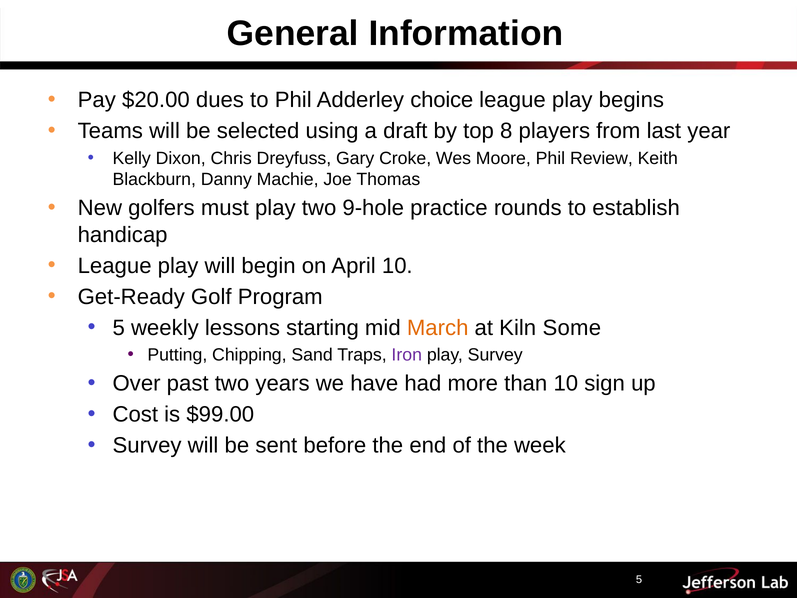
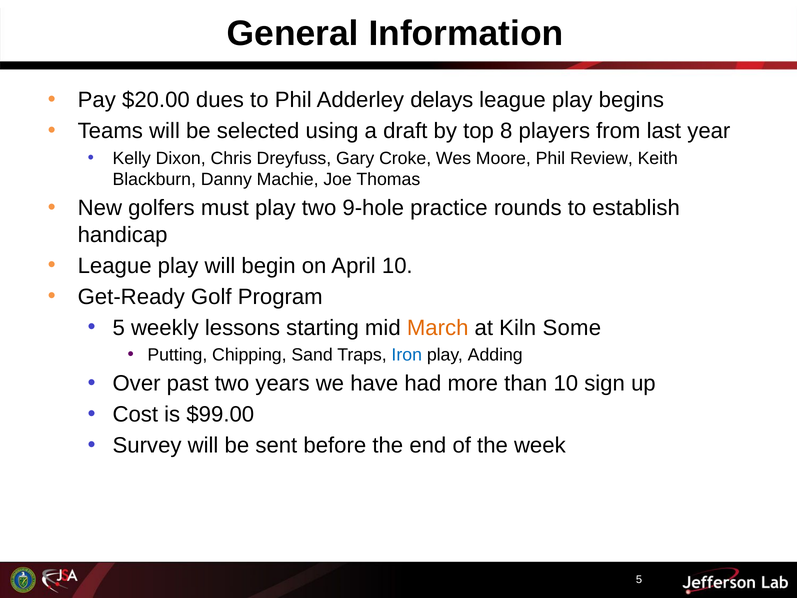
choice: choice -> delays (442, 100)
Iron colour: purple -> blue (407, 355)
play Survey: Survey -> Adding (495, 355)
